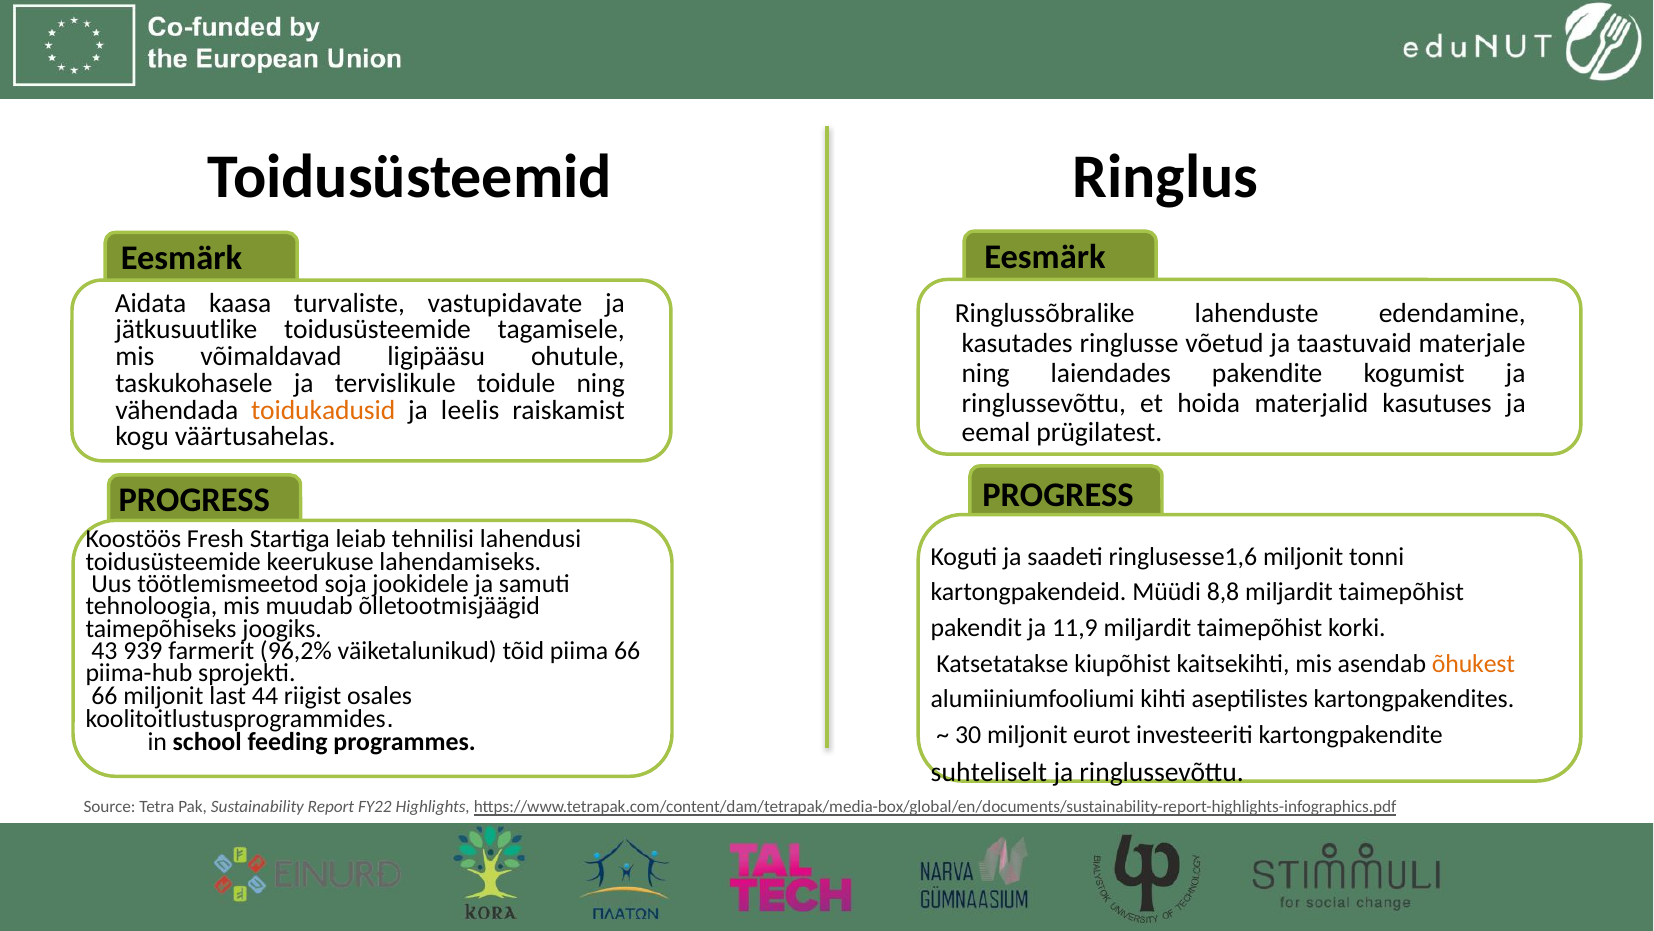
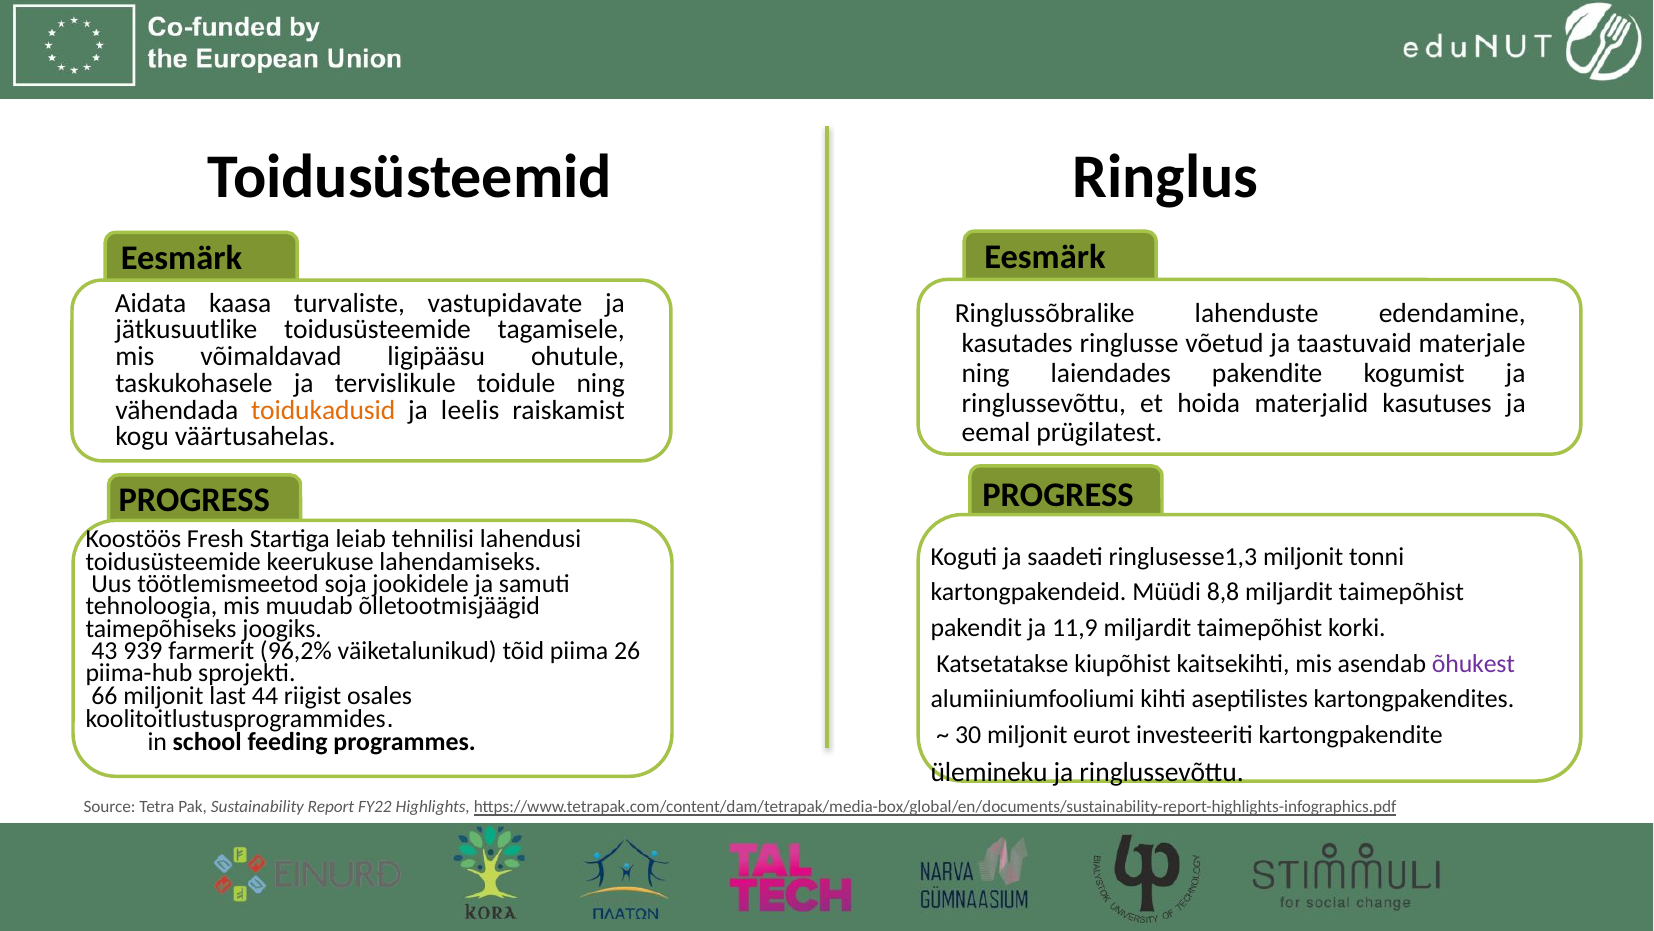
ringlusesse1,6: ringlusesse1,6 -> ringlusesse1,3 (1183, 556)
piima 66: 66 -> 26 (627, 651)
õhukest colour: orange -> purple (1473, 663)
suhteliselt: suhteliselt -> ülemineku (989, 772)
